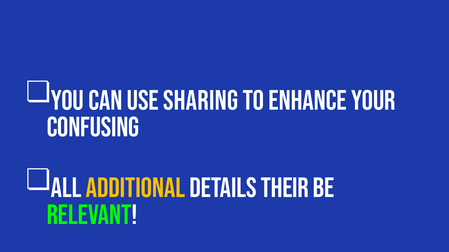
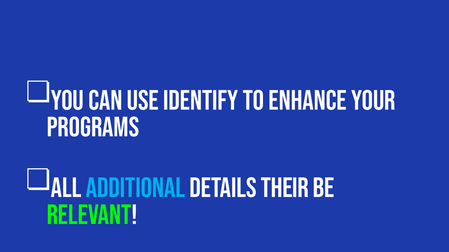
Sharing: Sharing -> Identify (201, 101)
confusing: confusing -> programs (93, 128)
ADDITIONAL colour: yellow -> light blue (135, 188)
